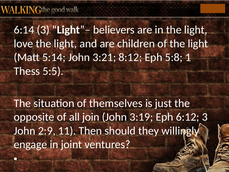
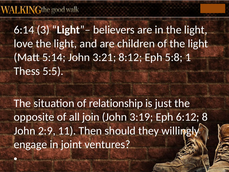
themselves: themselves -> relationship (116, 103)
6:12 3: 3 -> 8 (205, 117)
